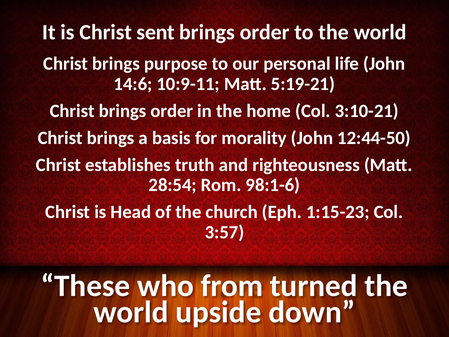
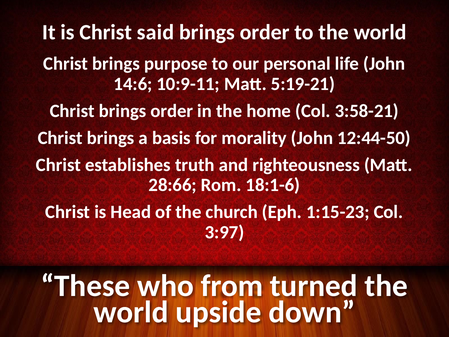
sent: sent -> said (156, 32)
3:10-21: 3:10-21 -> 3:58-21 (367, 111)
28:54: 28:54 -> 28:66 (173, 185)
98:1-6: 98:1-6 -> 18:1-6 (273, 185)
3:57: 3:57 -> 3:97 (224, 232)
